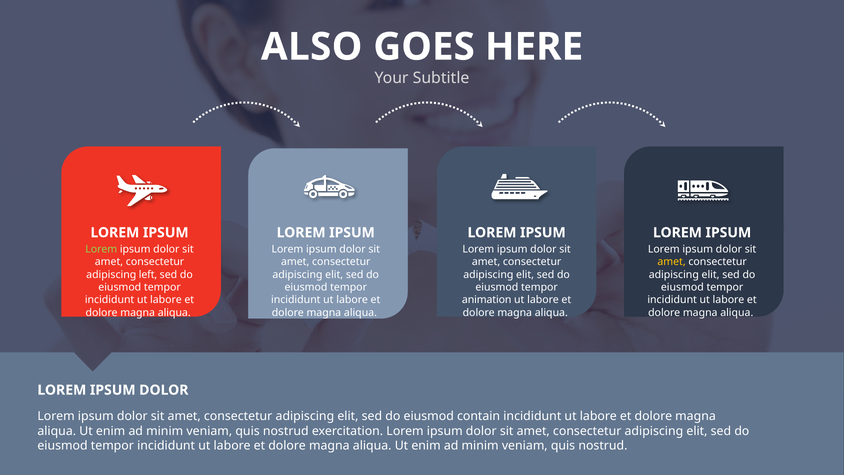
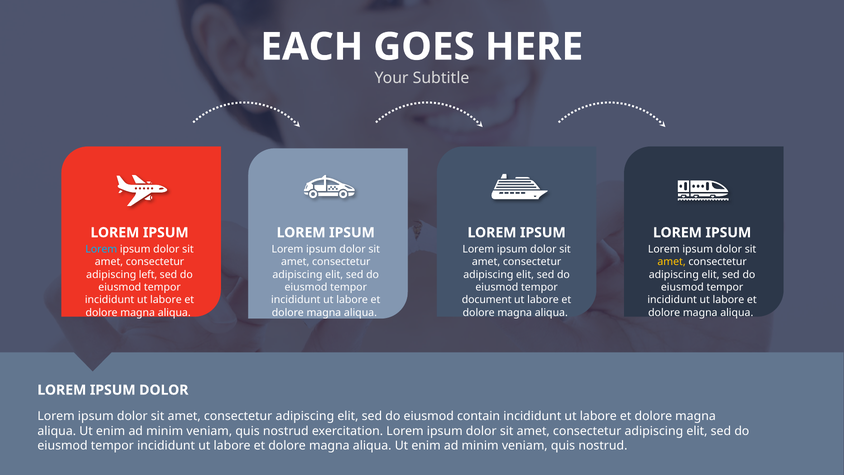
ALSO: ALSO -> EACH (312, 47)
Lorem colour: light green -> light blue (101, 249)
animation: animation -> document (487, 300)
